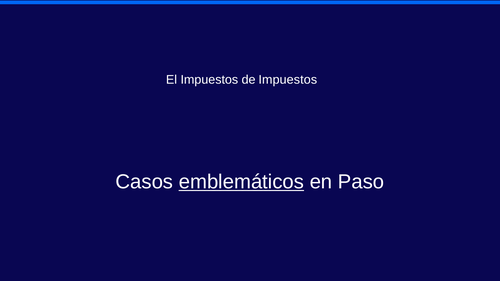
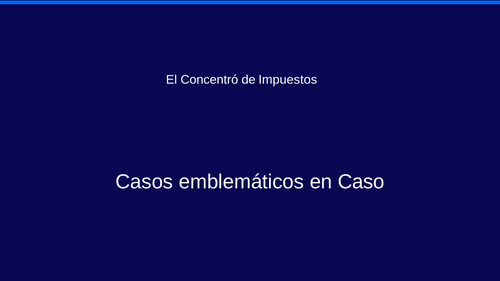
El Impuestos: Impuestos -> Concentró (209, 80)
emblemáticos underline: present -> none (241, 182)
Paso: Paso -> Caso (361, 182)
